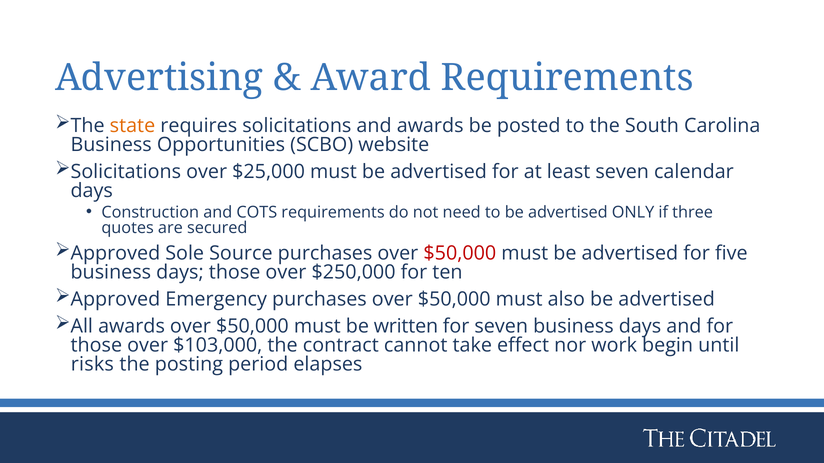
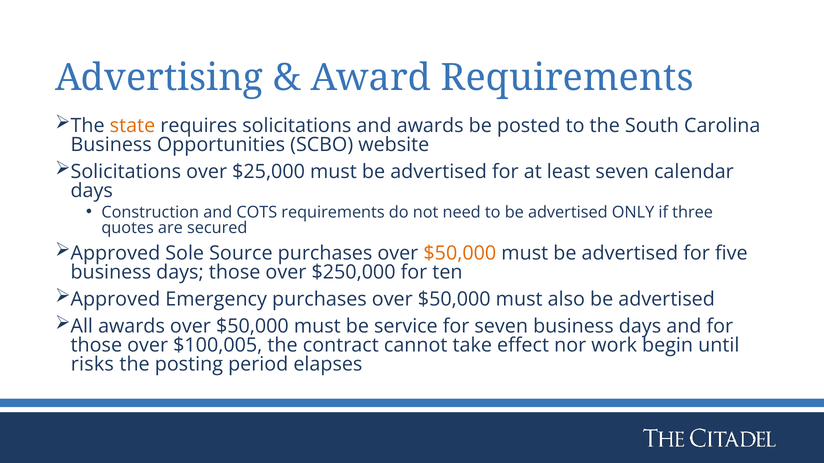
$50,000 colour: red -> orange (460, 253)
written: written -> service (406, 326)
$103,000: $103,000 -> $100,005 (218, 346)
